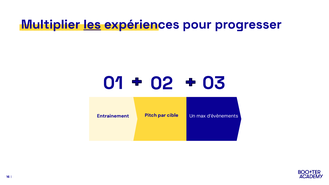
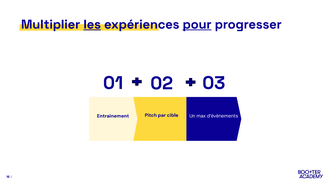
pour underline: none -> present (197, 24)
